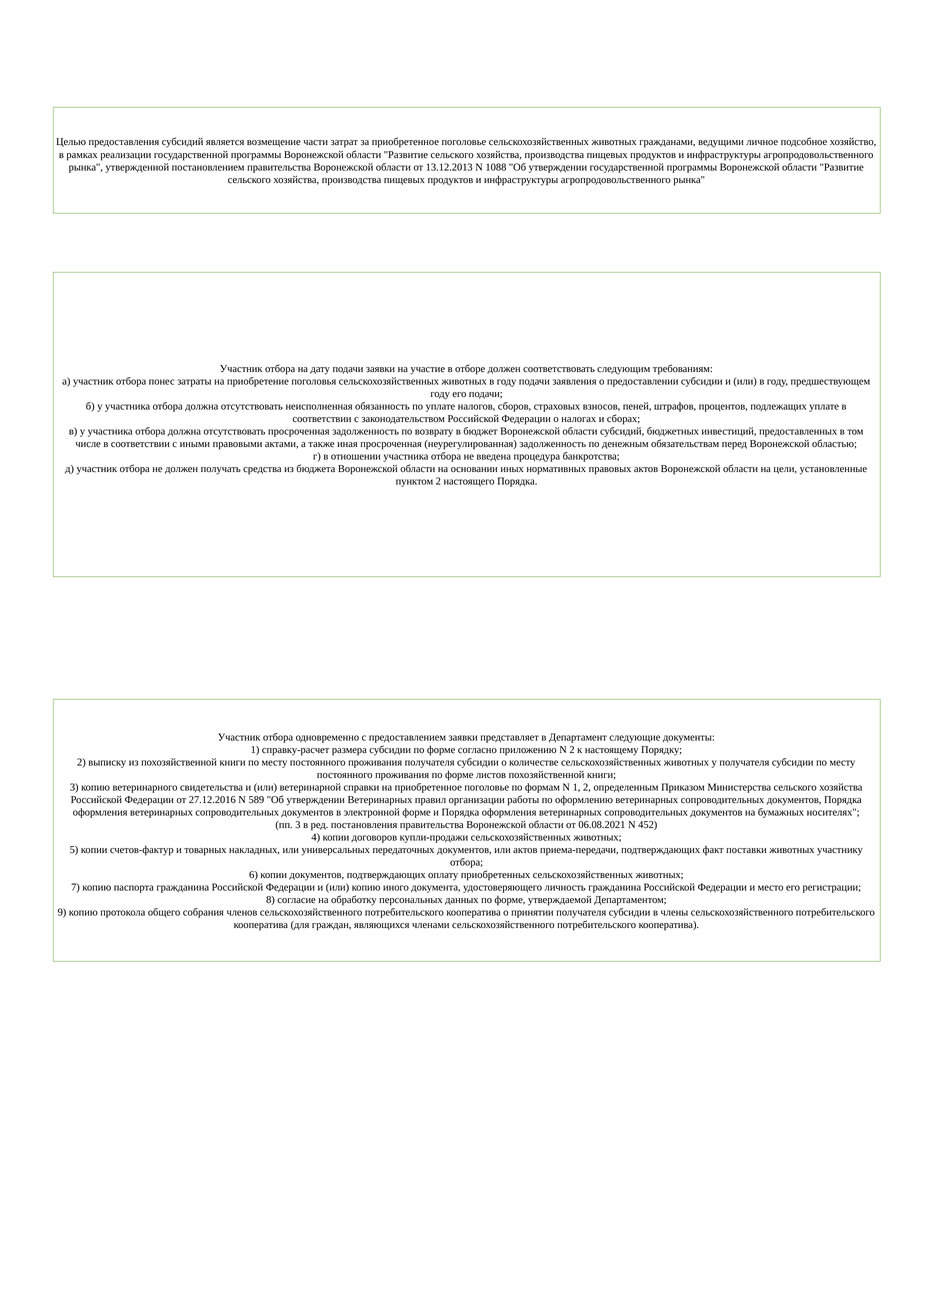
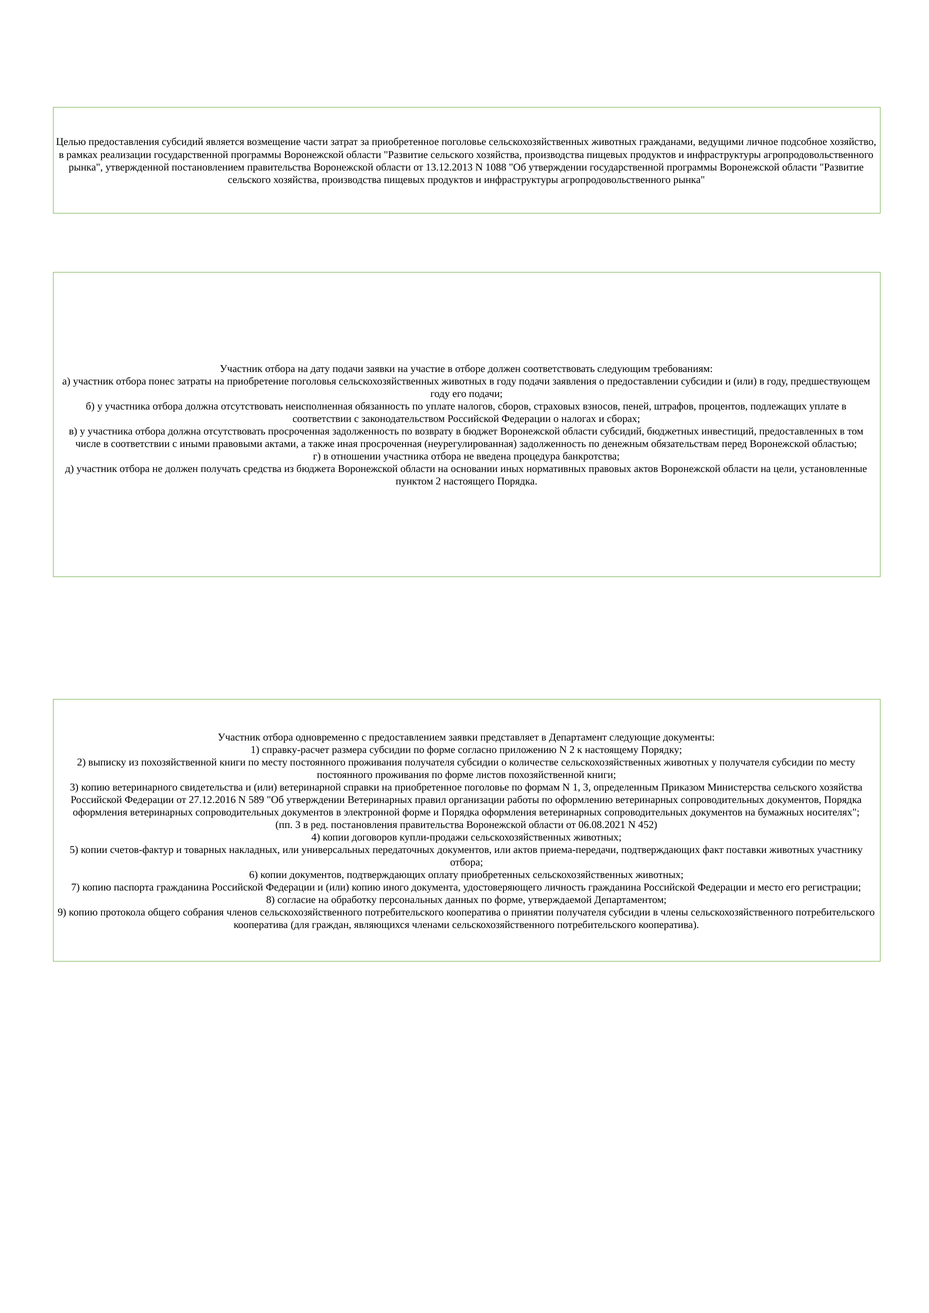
1 2: 2 -> 3 (587, 787)
